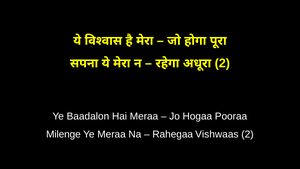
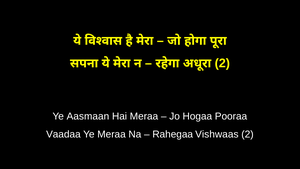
Baadalon: Baadalon -> Aasmaan (88, 116)
Milenge: Milenge -> Vaadaa (63, 134)
